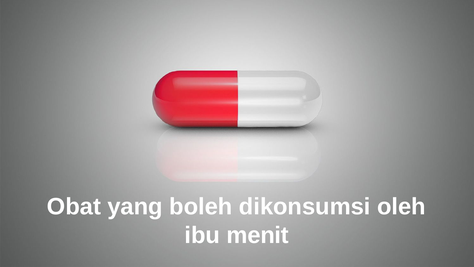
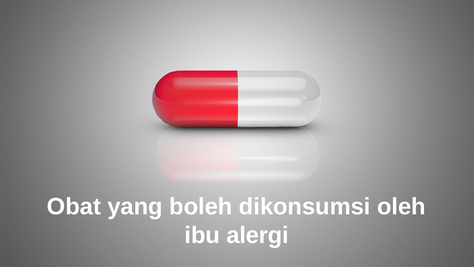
menit: menit -> alergi (258, 235)
